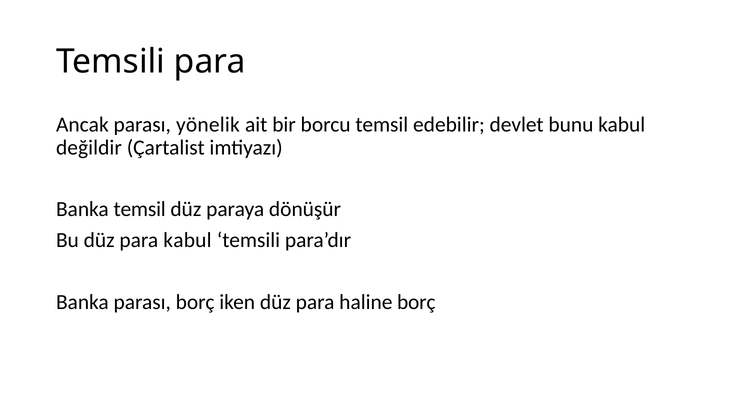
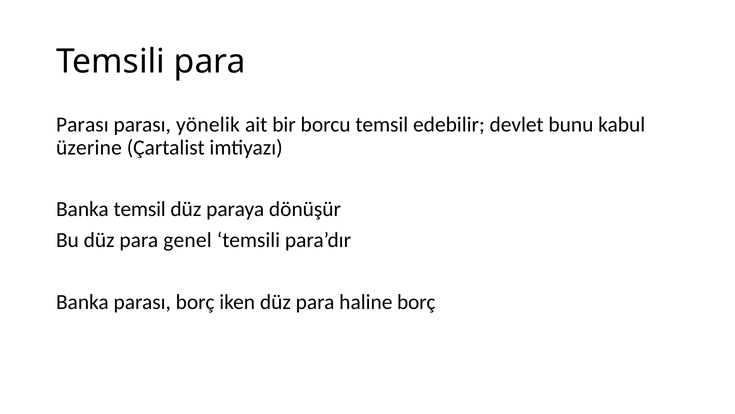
Ancak: Ancak -> Parası (82, 124)
değildir: değildir -> üzerine (89, 147)
para kabul: kabul -> genel (187, 240)
